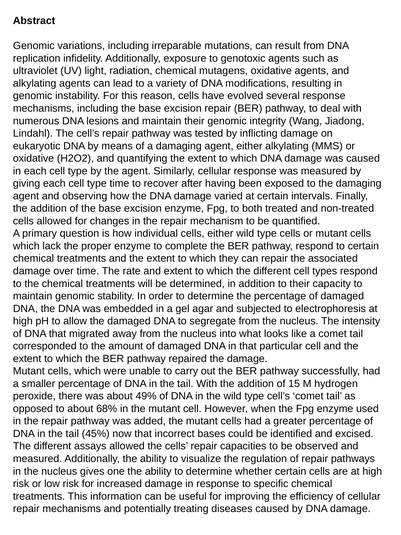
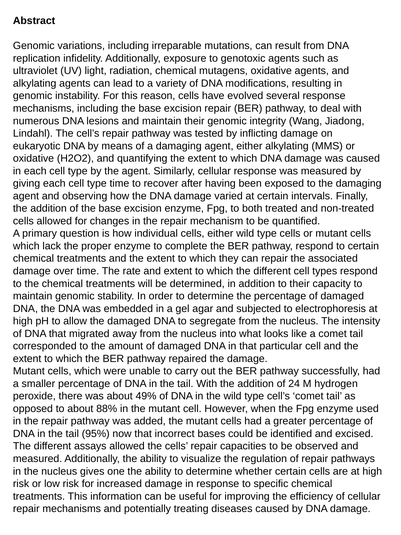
15: 15 -> 24 (294, 383)
68%: 68% -> 88% (107, 408)
45%: 45% -> 95% (96, 433)
